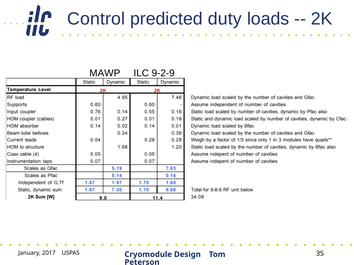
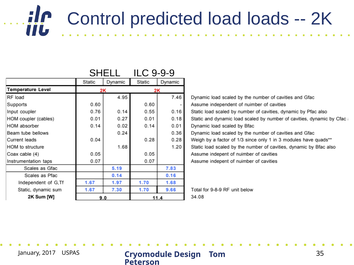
duty: duty -> load (225, 19)
MAWP: MAWP -> SHELL (105, 73)
9-2-9: 9-2-9 -> 9-9-9 (163, 73)
